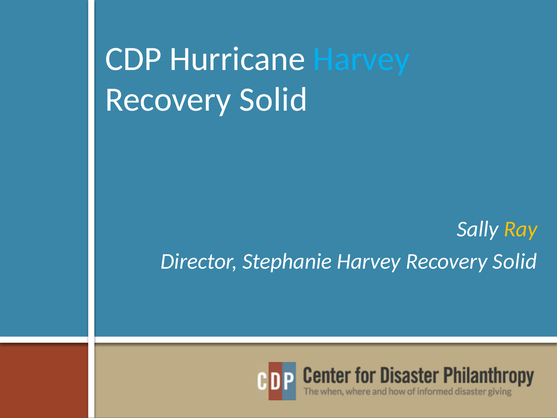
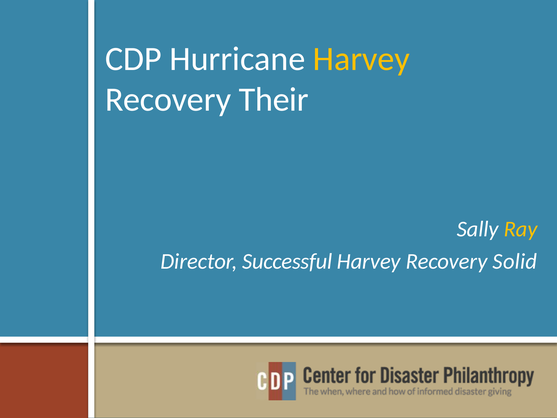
Harvey colour: light blue -> yellow (361, 59)
Solid: Solid -> Their (274, 100)
Stephanie: Stephanie -> Successful (287, 261)
